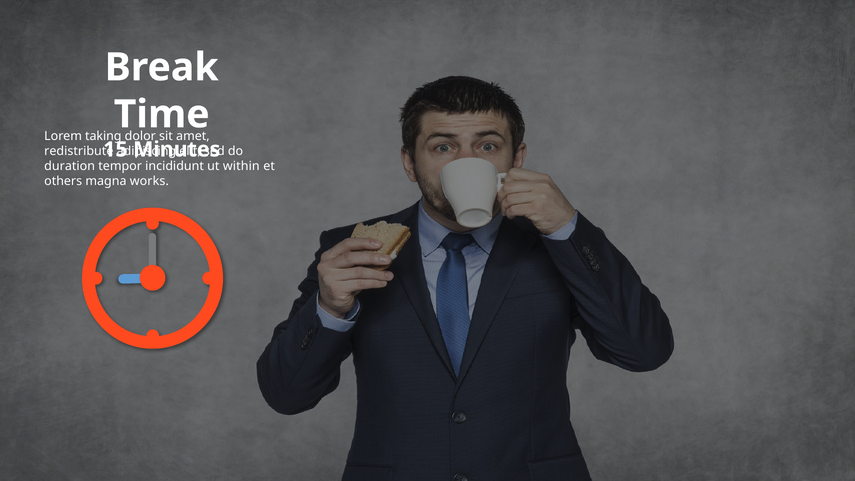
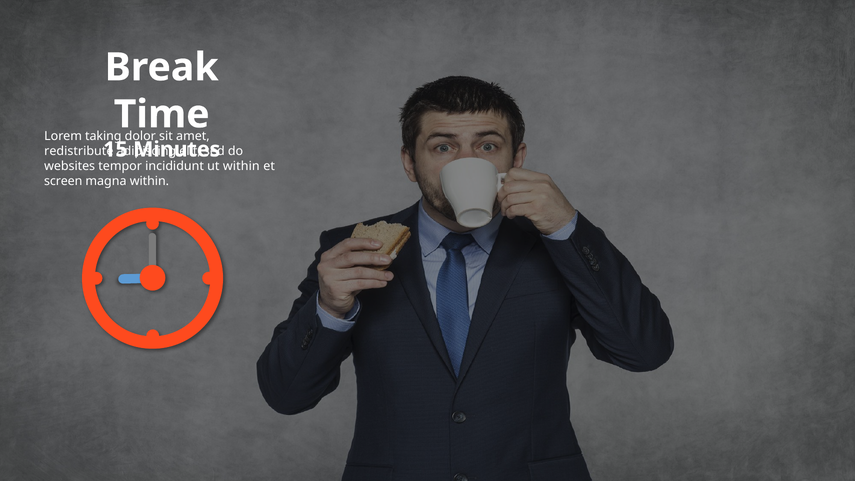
duration: duration -> websites (70, 166)
others: others -> screen (63, 181)
magna works: works -> within (149, 181)
